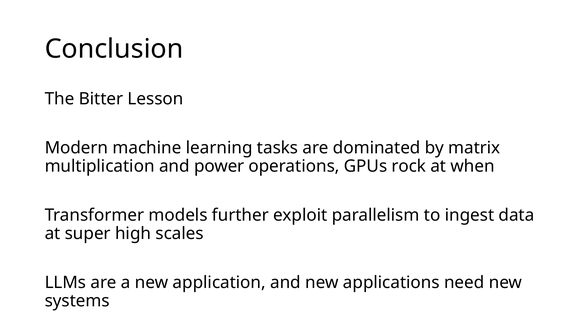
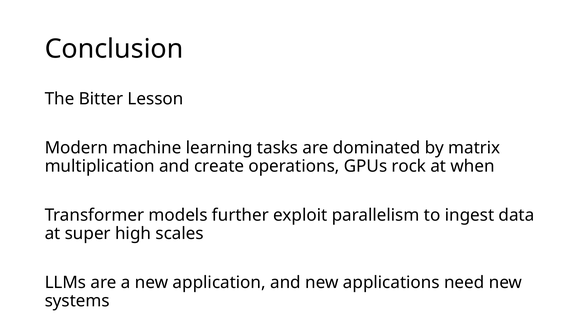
power: power -> create (219, 167)
